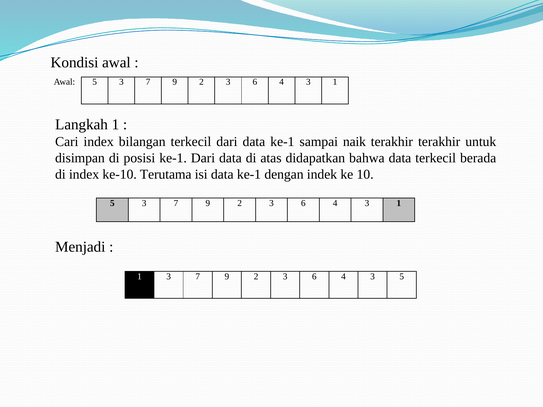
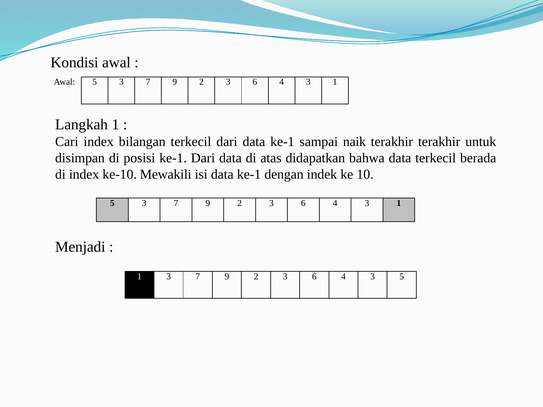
Terutama: Terutama -> Mewakili (166, 174)
